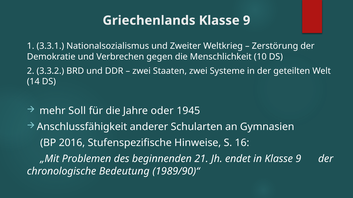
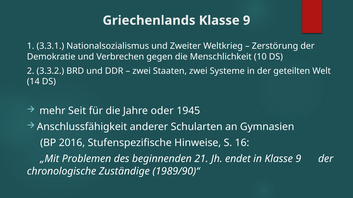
Soll: Soll -> Seit (77, 111)
Bedeutung: Bedeutung -> Zuständige (124, 172)
